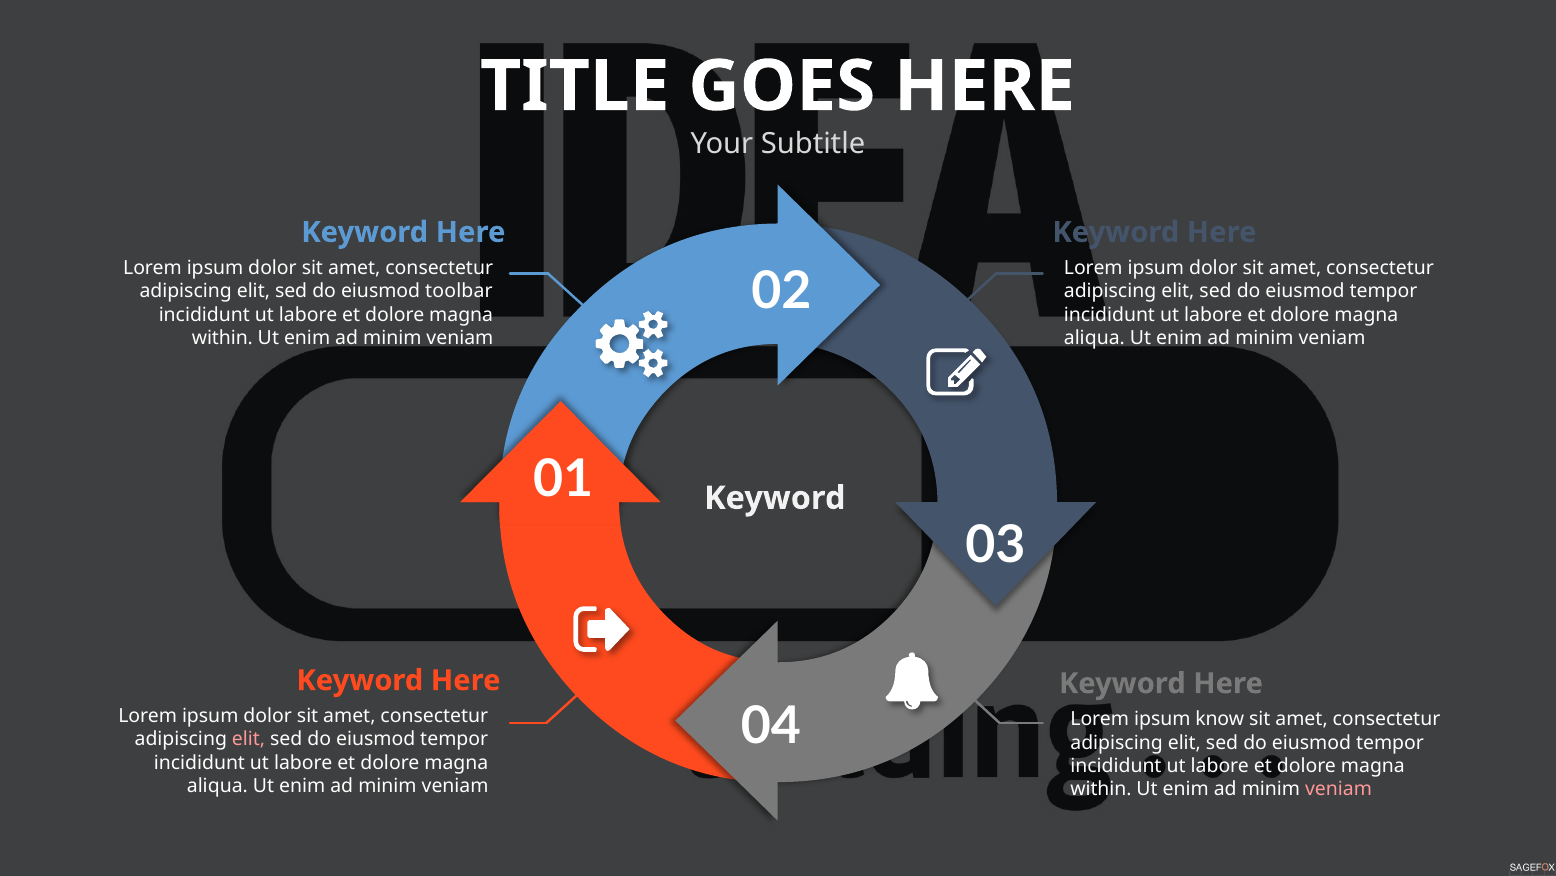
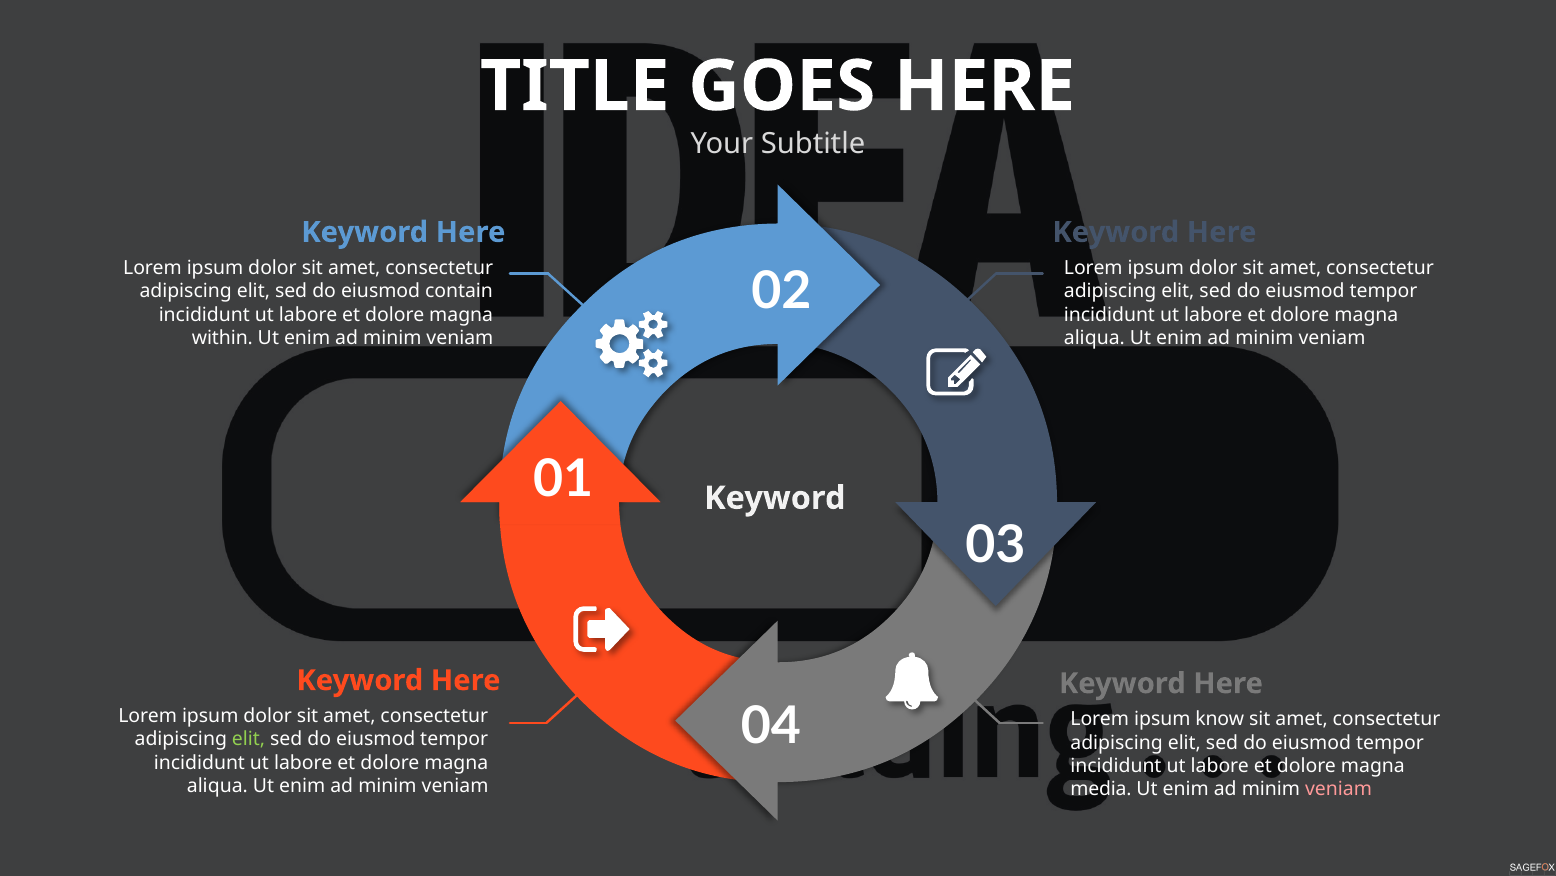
toolbar: toolbar -> contain (459, 291)
elit colour: pink -> light green (249, 739)
within: within -> media (1101, 789)
